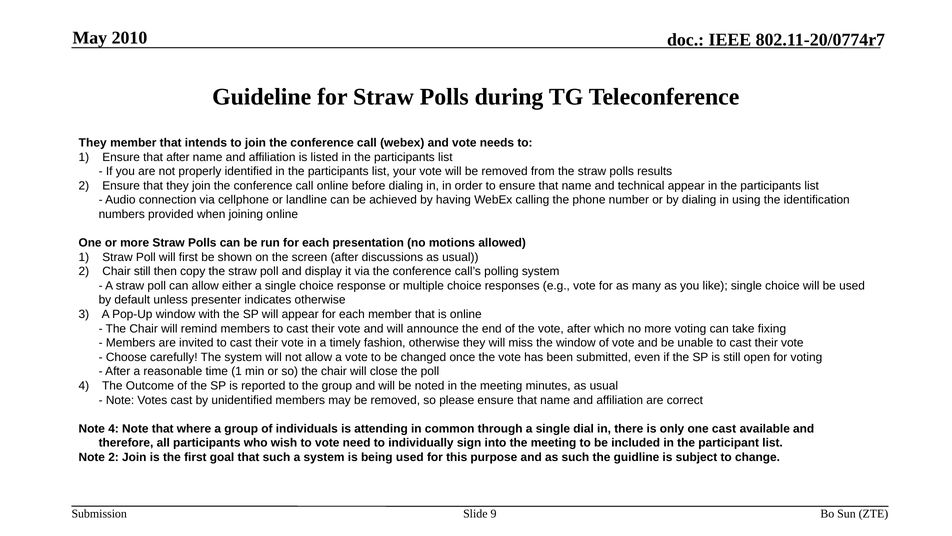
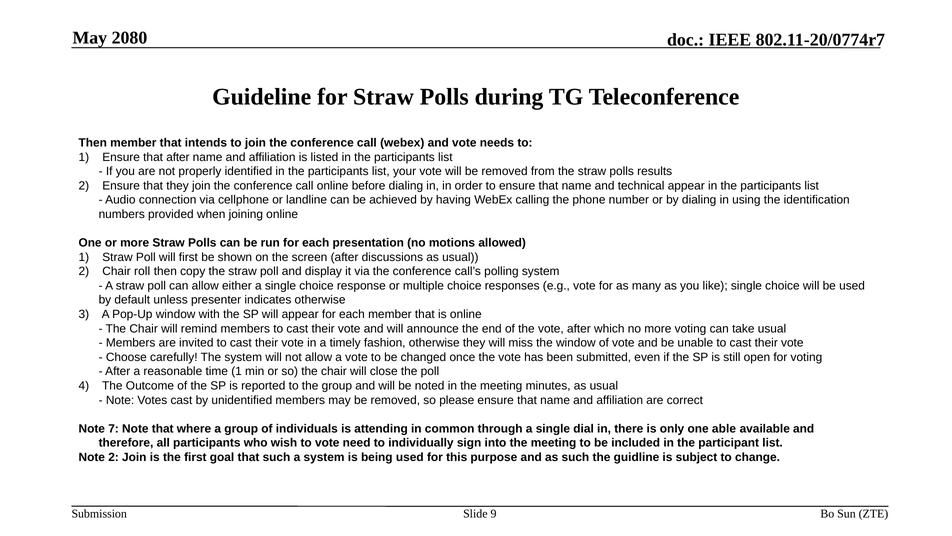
2010: 2010 -> 2080 (129, 38)
They: They -> Then (93, 143)
Chair still: still -> roll (142, 271)
take fixing: fixing -> usual (772, 328)
Note 4: 4 -> 7 (114, 428)
one cast: cast -> able (724, 428)
